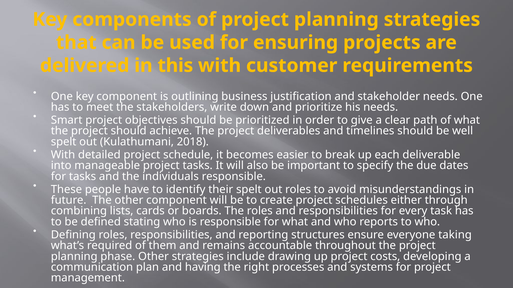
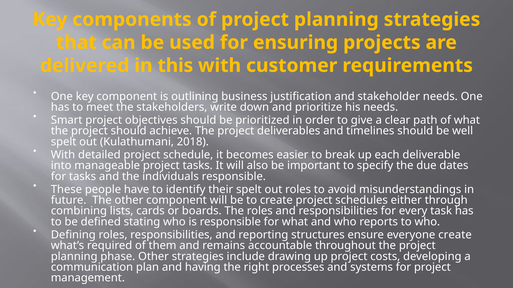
everyone taking: taking -> create (455, 235)
